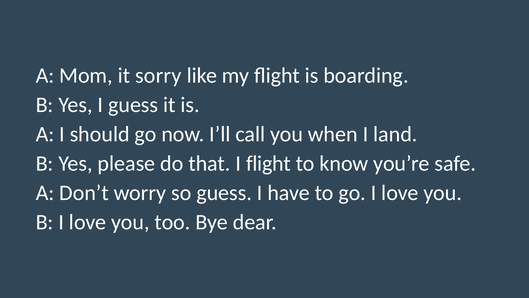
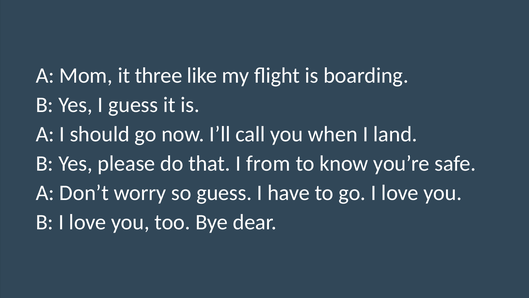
sorry: sorry -> three (158, 75)
I flight: flight -> from (268, 163)
